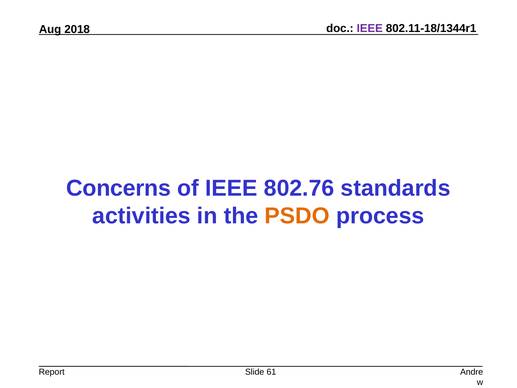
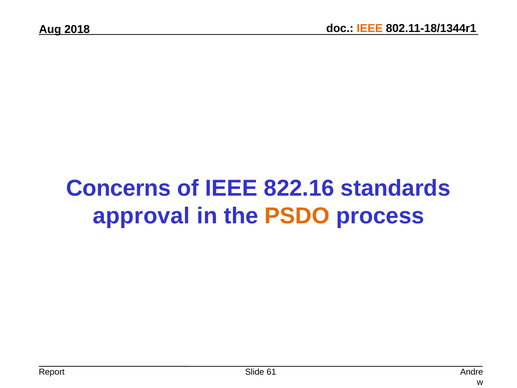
IEEE colour: purple -> orange (370, 28)
802.76: 802.76 -> 822.16 (299, 188)
activities: activities -> approval (141, 216)
